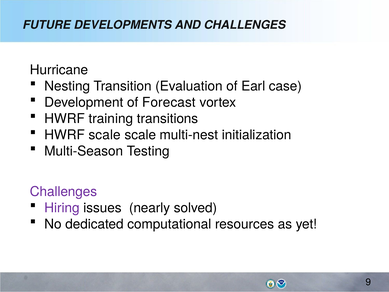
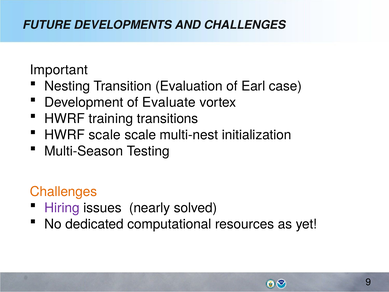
Hurricane: Hurricane -> Important (59, 70)
Forecast: Forecast -> Evaluate (169, 102)
Challenges colour: purple -> orange (64, 192)
